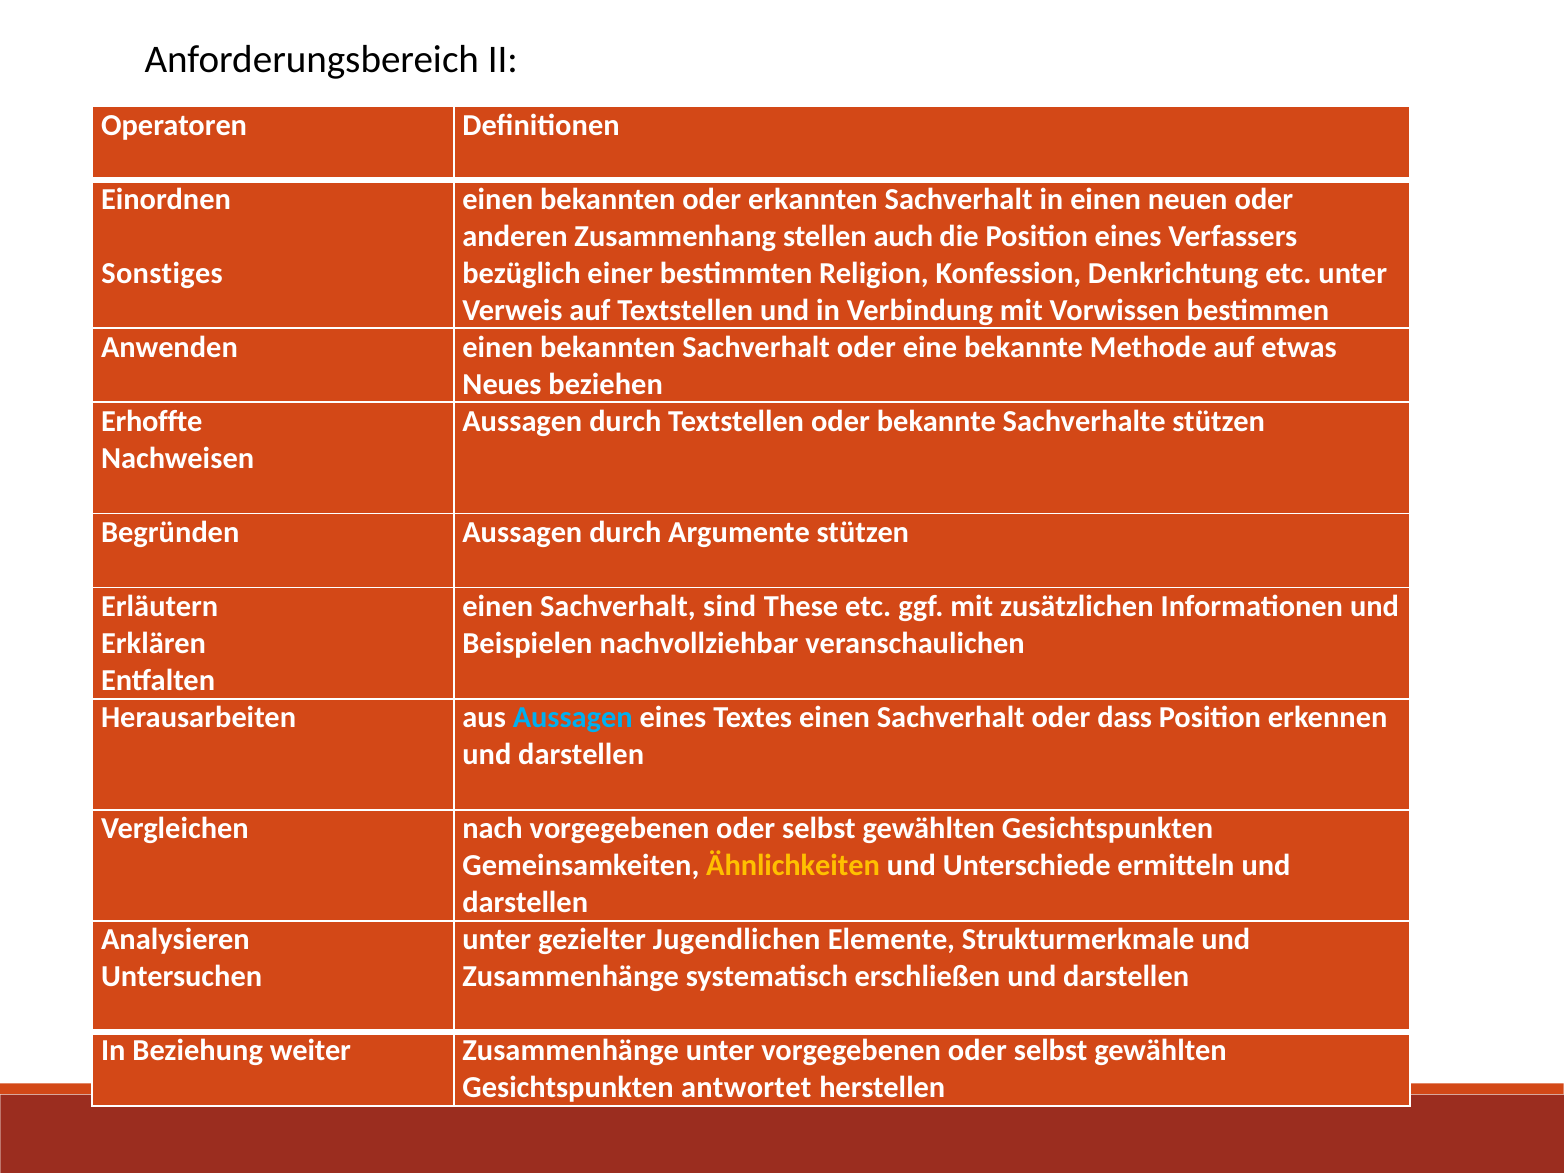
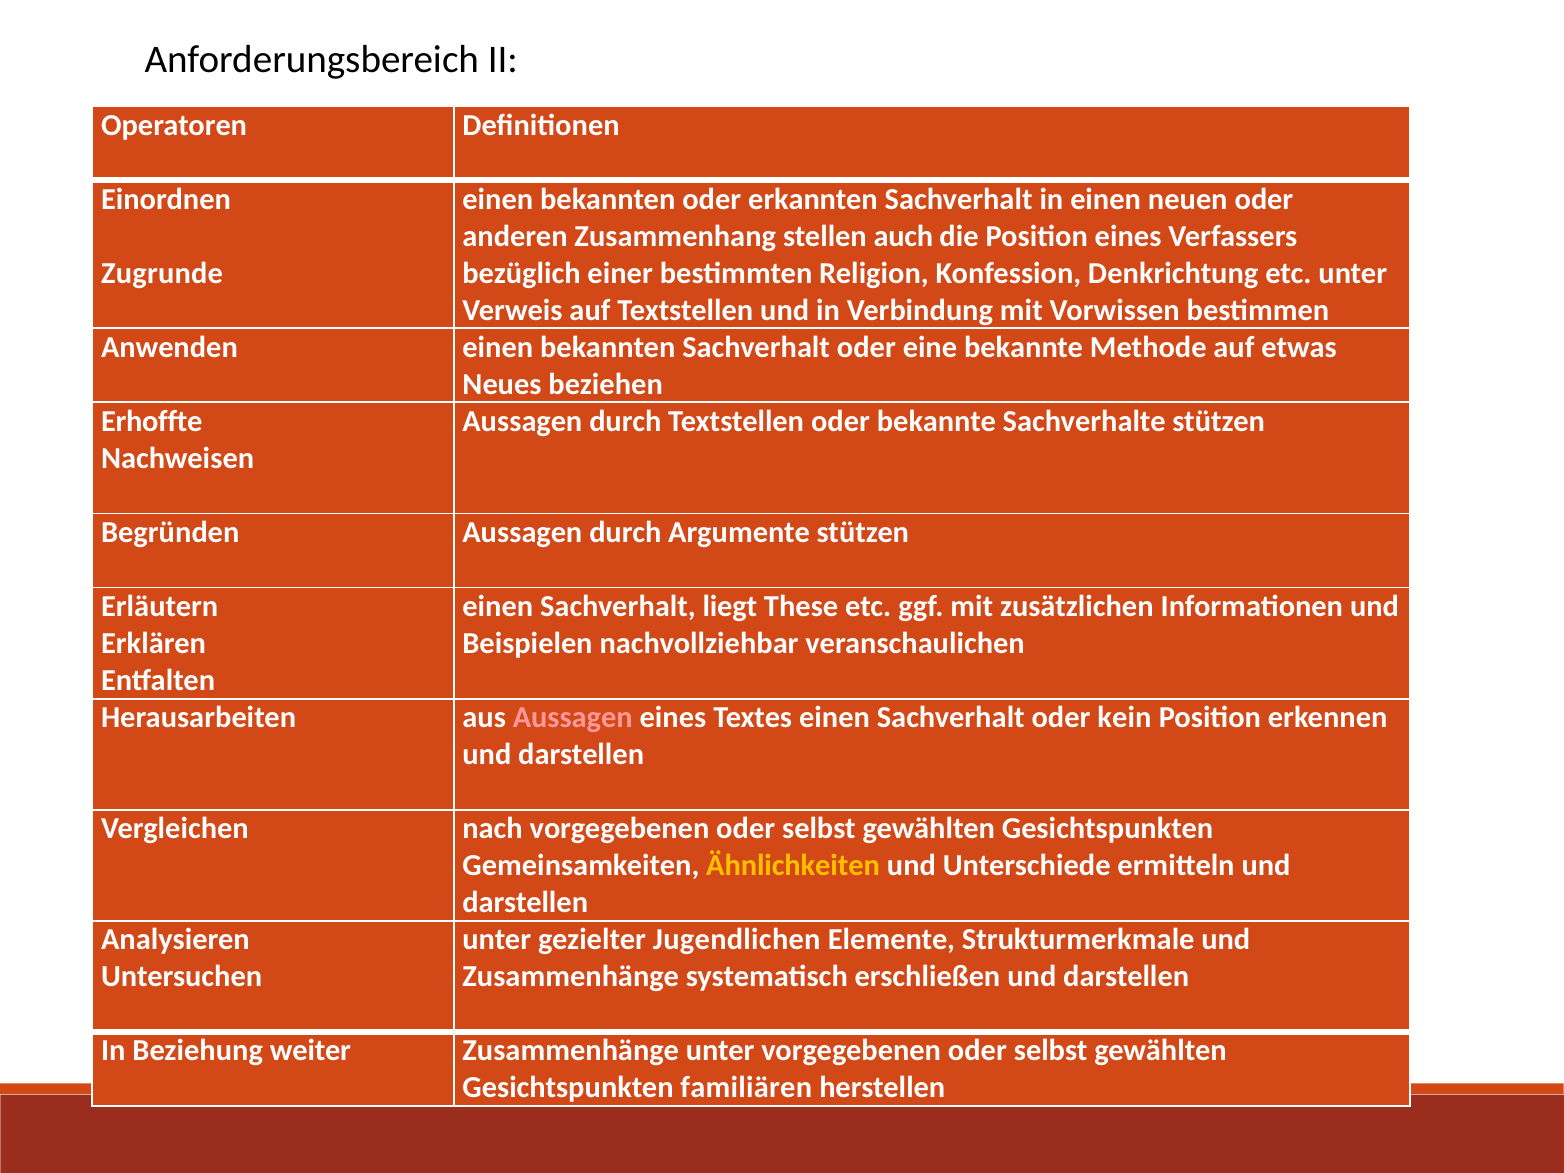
Sonstiges: Sonstiges -> Zugrunde (162, 273)
sind: sind -> liegt (730, 606)
Aussagen colour: light blue -> pink (573, 718)
dass: dass -> kein (1124, 718)
antwortet: antwortet -> familiären (746, 1088)
